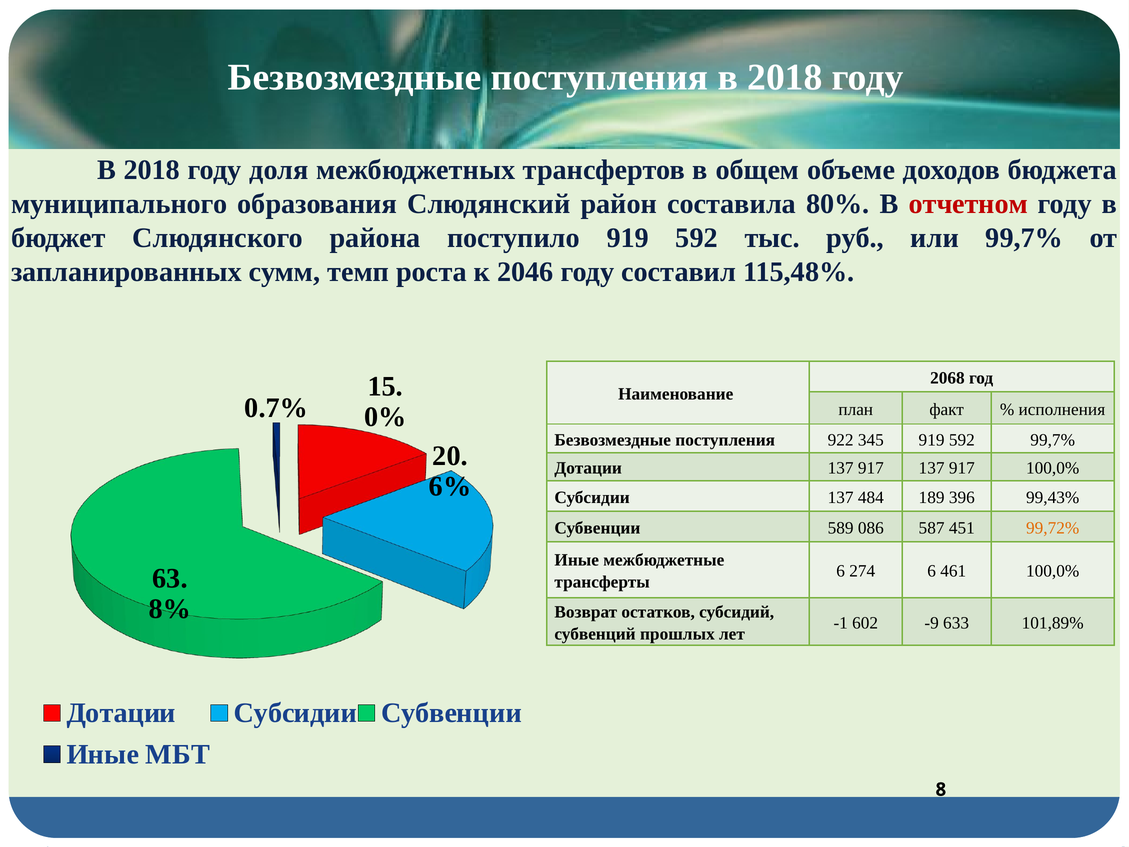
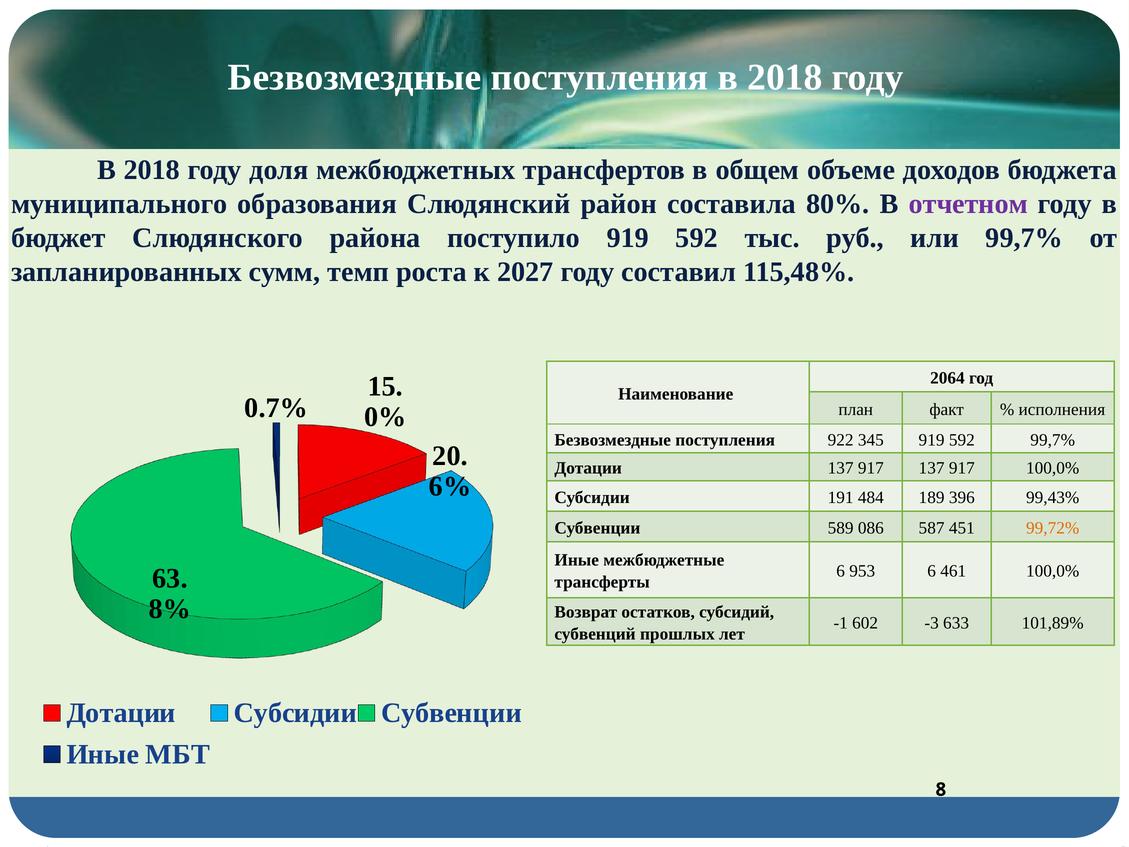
отчетном colour: red -> purple (968, 204)
2046: 2046 -> 2027 (525, 272)
2068: 2068 -> 2064 (947, 378)
Субсидии 137: 137 -> 191 (841, 497)
274: 274 -> 953 (862, 571)
-9: -9 -> -3 (932, 623)
